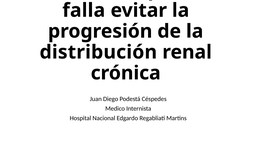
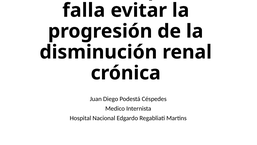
distribución: distribución -> disminución (98, 52)
